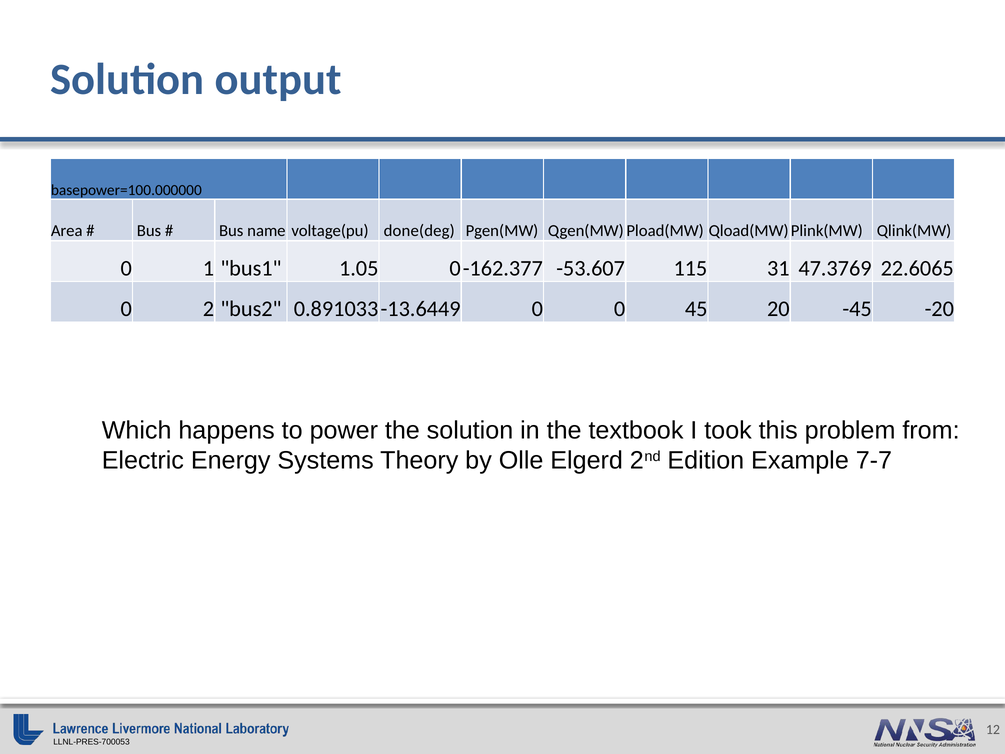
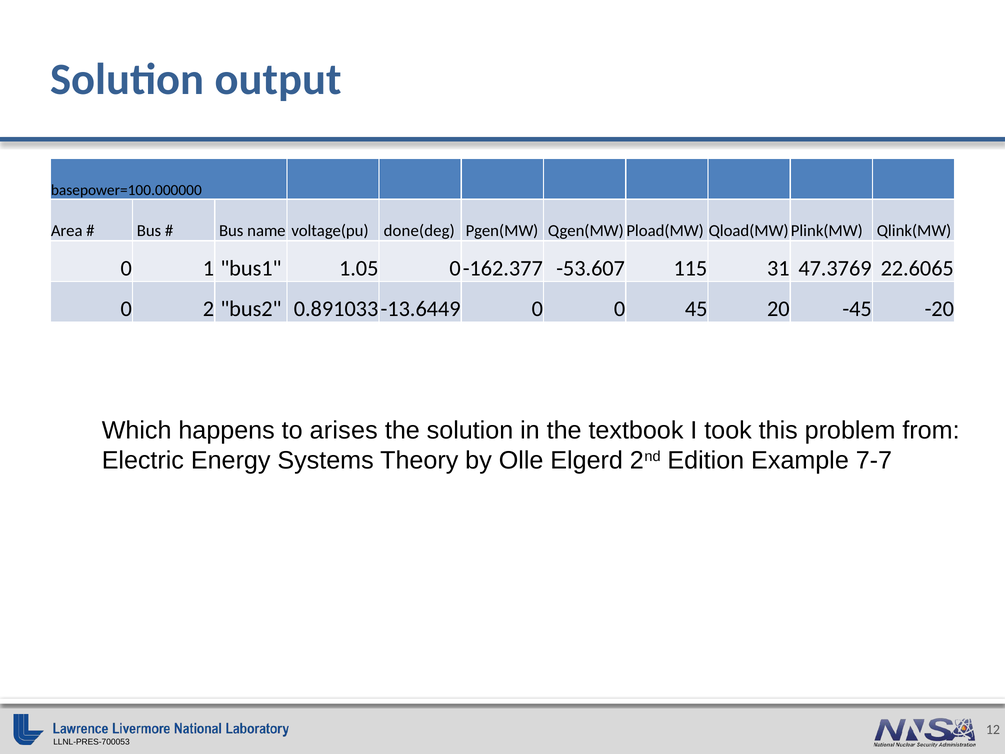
power: power -> arises (344, 430)
